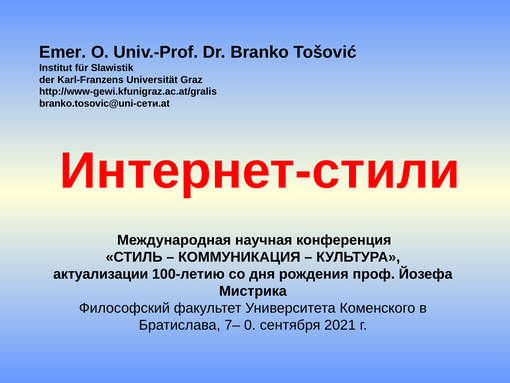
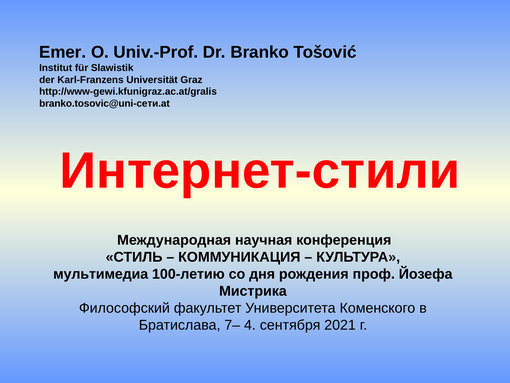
актуализации: актуализации -> мультимедиа (101, 274)
0: 0 -> 4 (250, 325)
